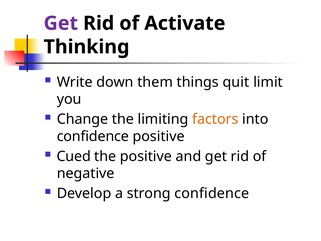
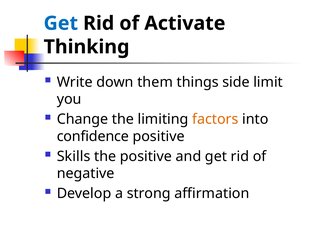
Get colour: purple -> blue (61, 23)
quit: quit -> side (236, 82)
Cued: Cued -> Skills (74, 156)
strong confidence: confidence -> affirmation (212, 193)
